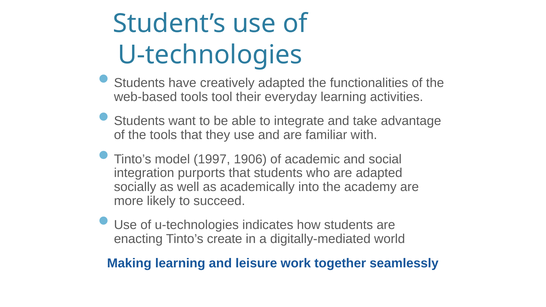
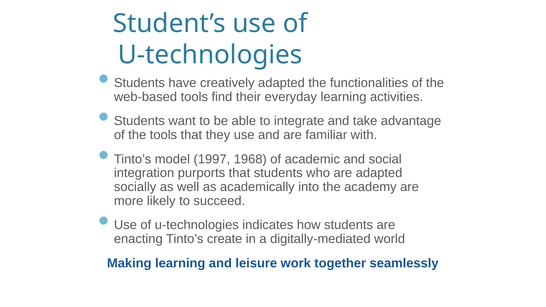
tool: tool -> find (222, 97)
1906: 1906 -> 1968 (250, 159)
